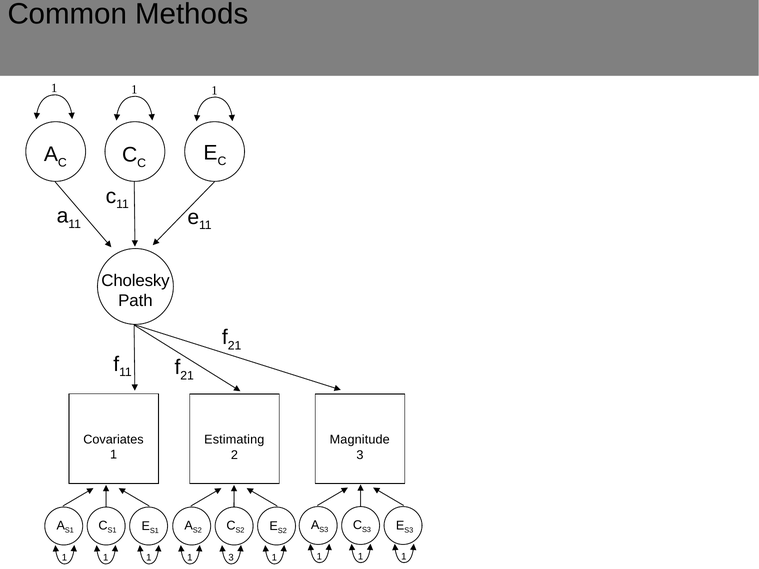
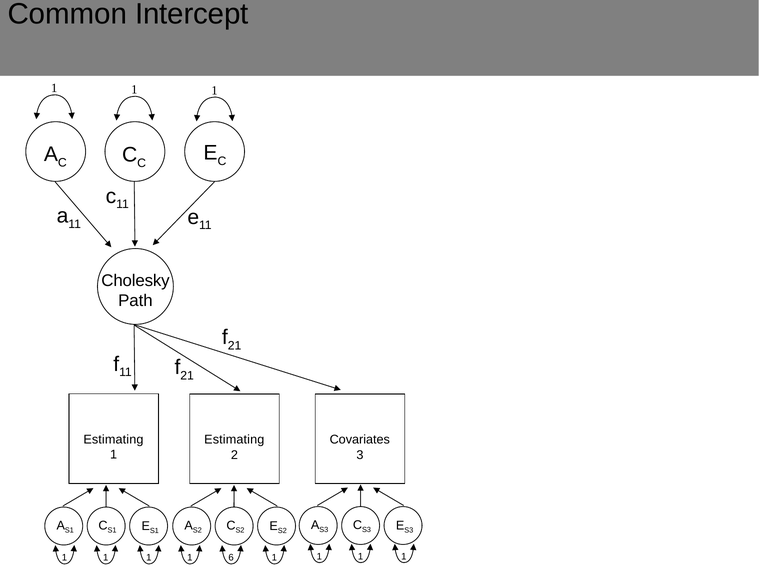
Methods: Methods -> Intercept (192, 14)
Covariates: Covariates -> Estimating (113, 440)
Magnitude: Magnitude -> Covariates (360, 440)
1 3: 3 -> 6 (231, 558)
